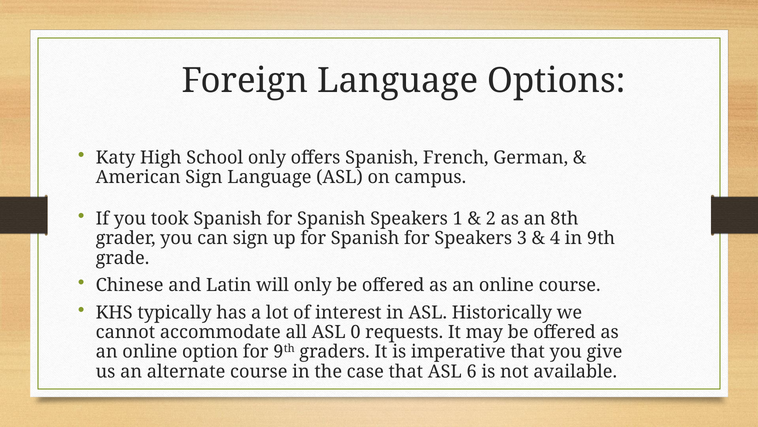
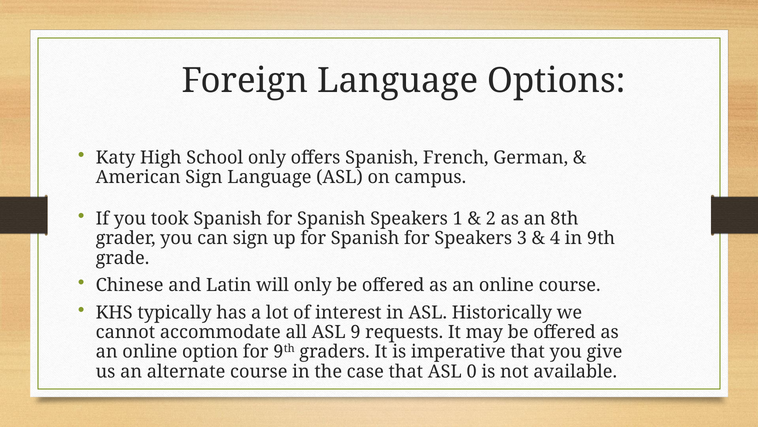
0: 0 -> 9 (355, 332)
6: 6 -> 0 (472, 371)
